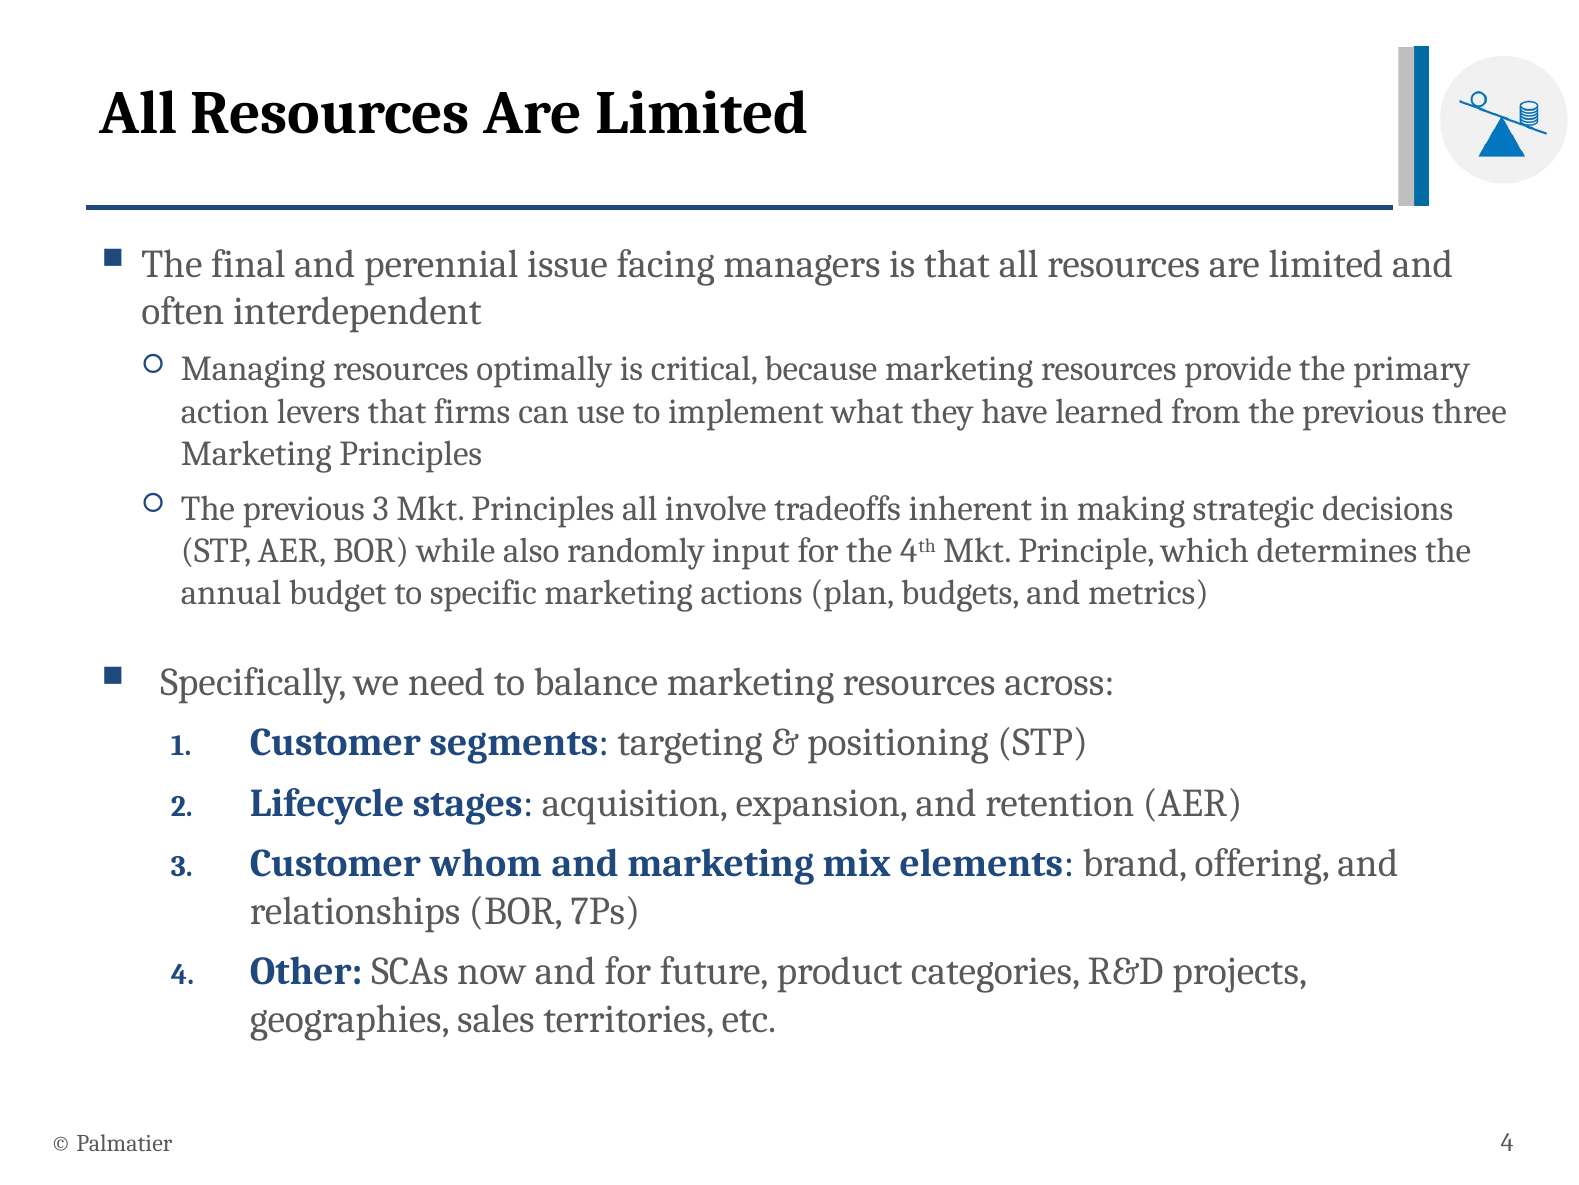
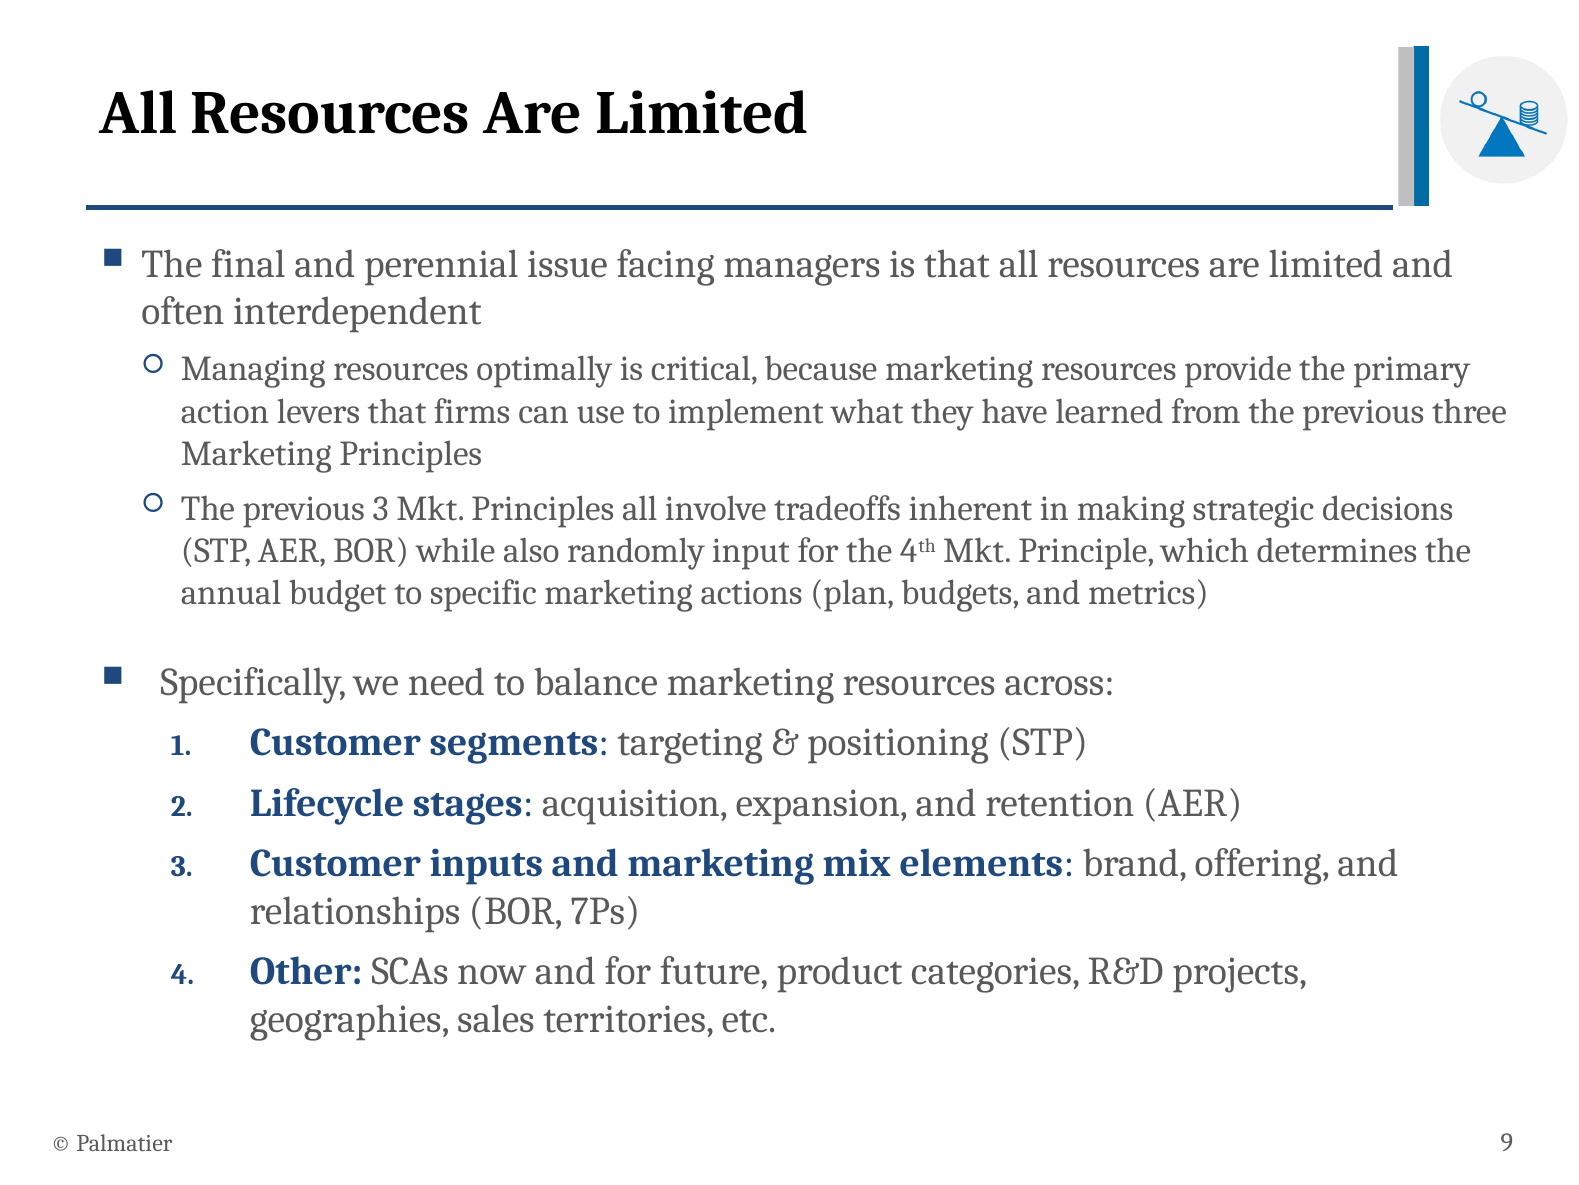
whom: whom -> inputs (486, 863)
Palmatier 4: 4 -> 9 (1507, 1143)
